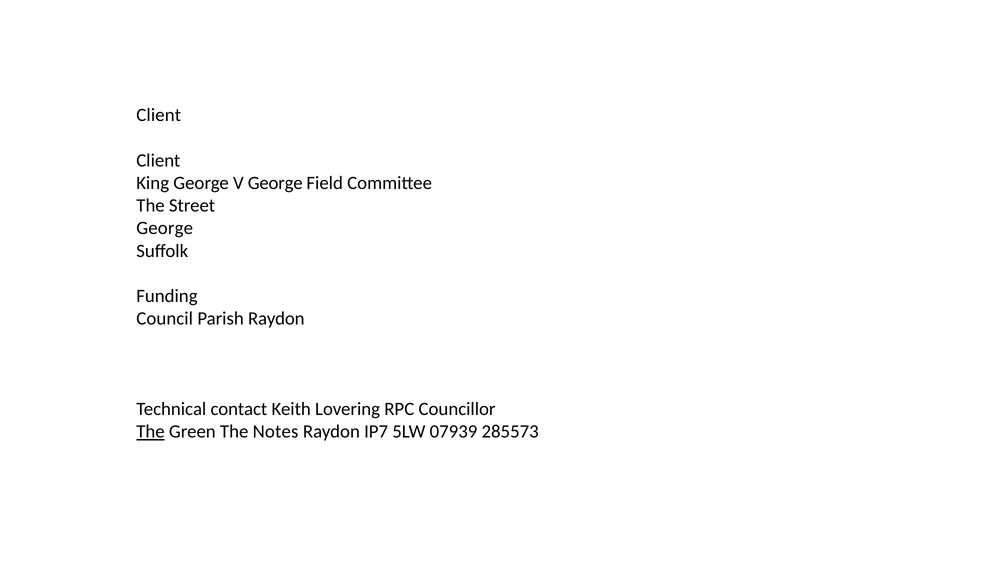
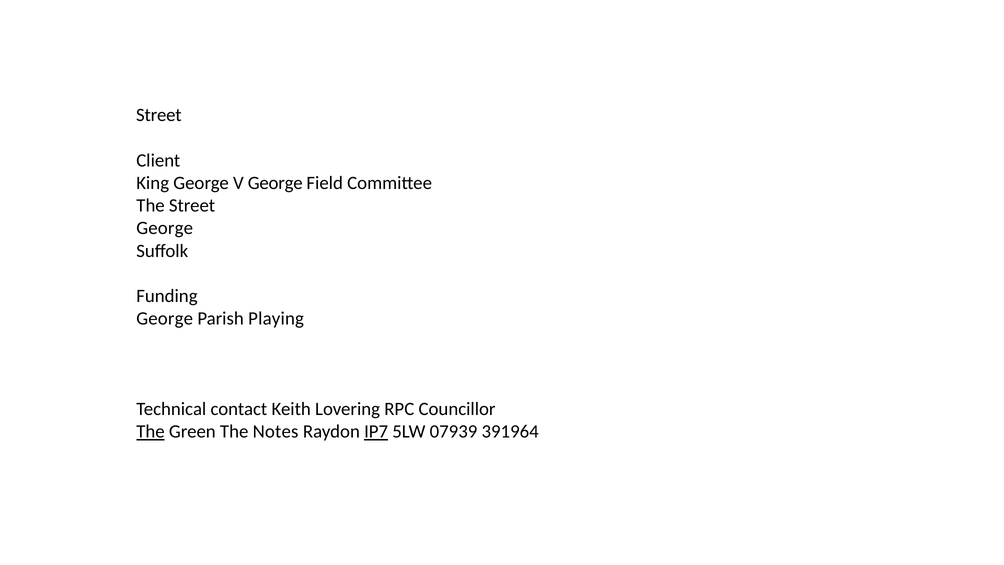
Client: Client -> Street (159, 115)
Council: Council -> George (165, 319)
Parish Raydon: Raydon -> Playing (276, 319)
IP7 underline: none -> present (376, 431)
285573: 285573 -> 391964 (510, 431)
